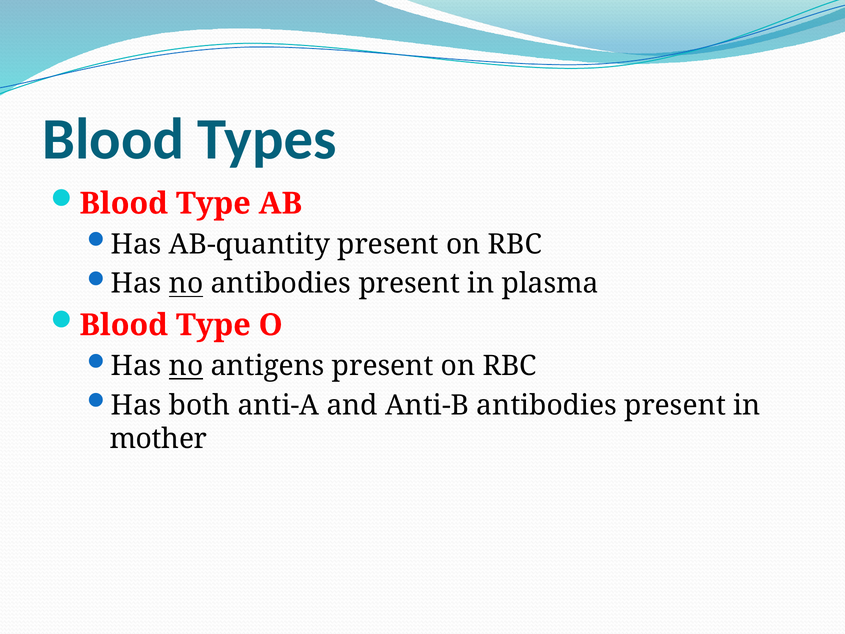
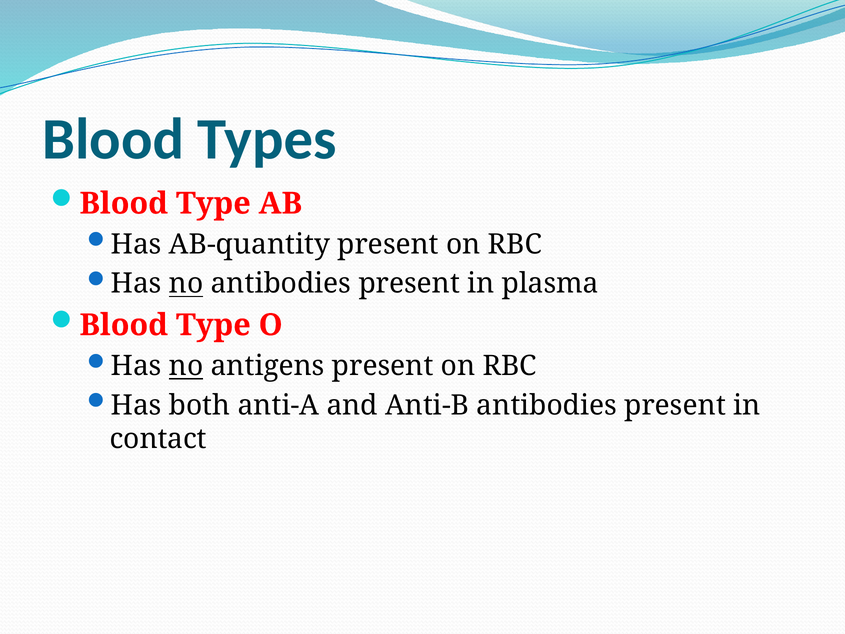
mother: mother -> contact (158, 439)
